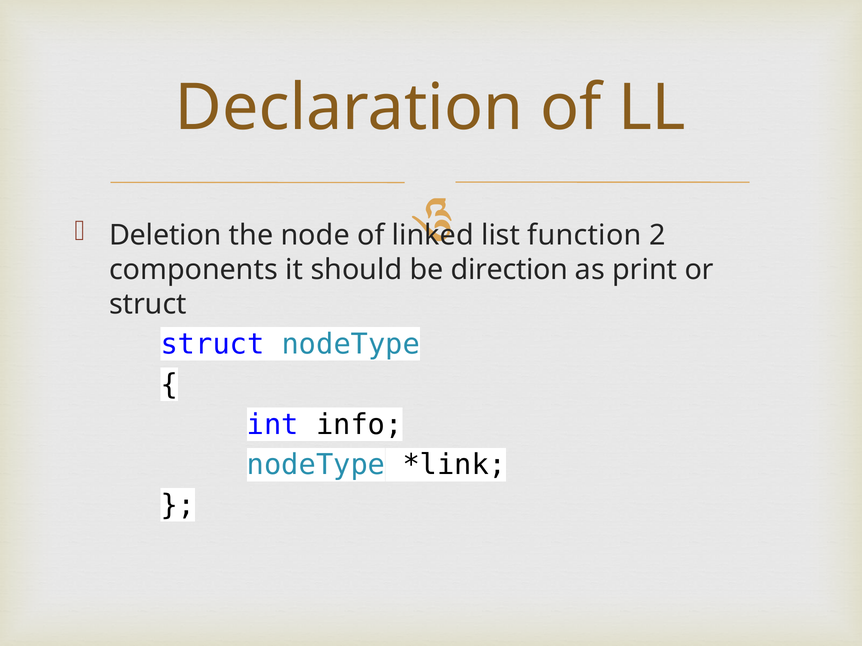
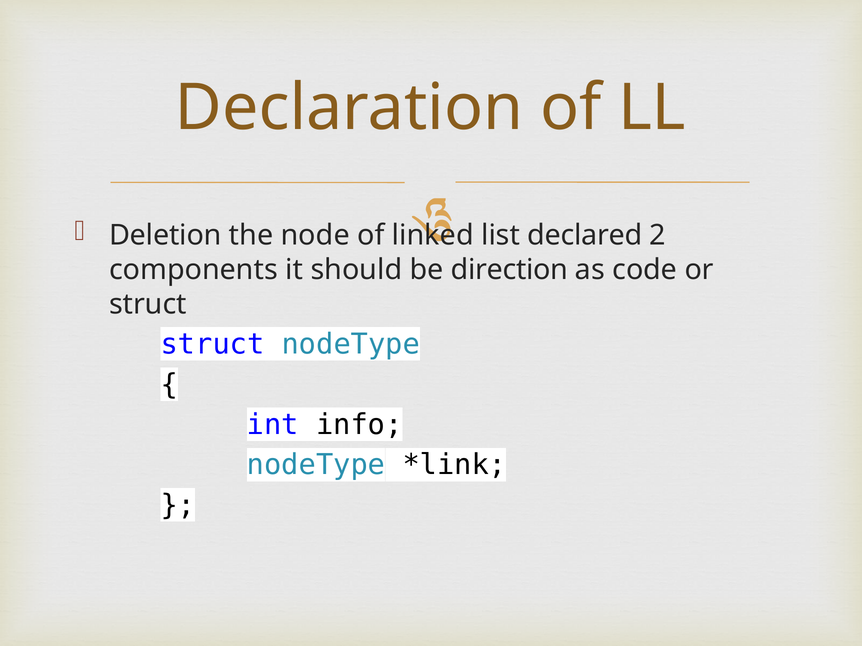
function: function -> declared (585, 236)
print: print -> code (645, 270)
